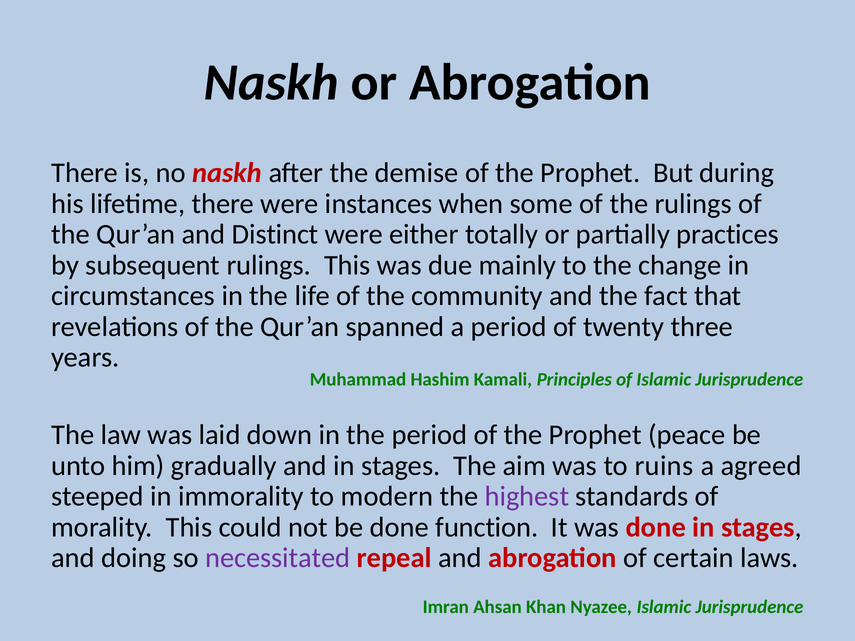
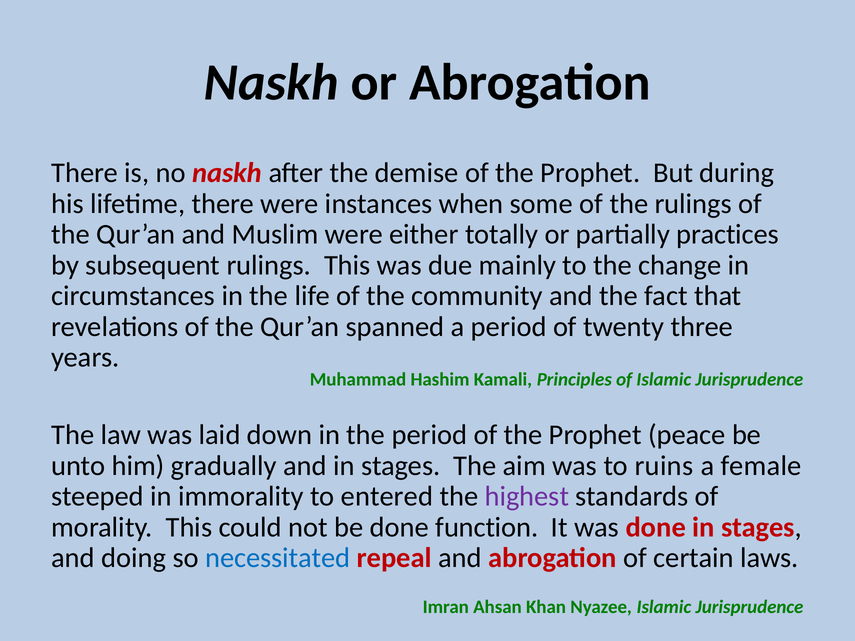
Distinct: Distinct -> Muslim (275, 235)
agreed: agreed -> female (761, 466)
modern: modern -> entered (387, 497)
necessitated colour: purple -> blue (278, 558)
